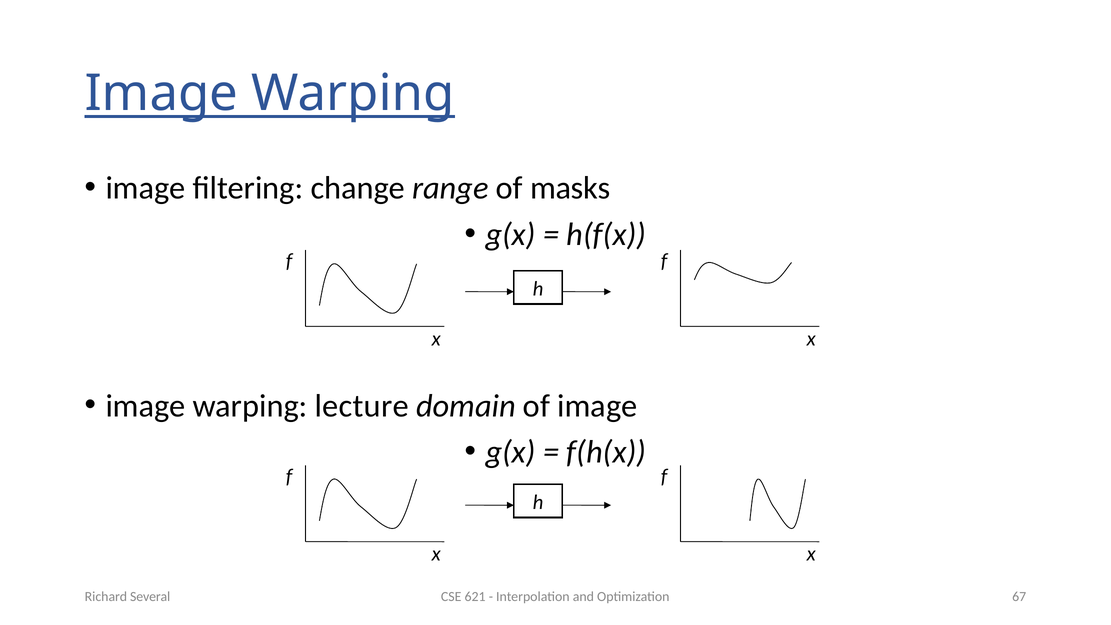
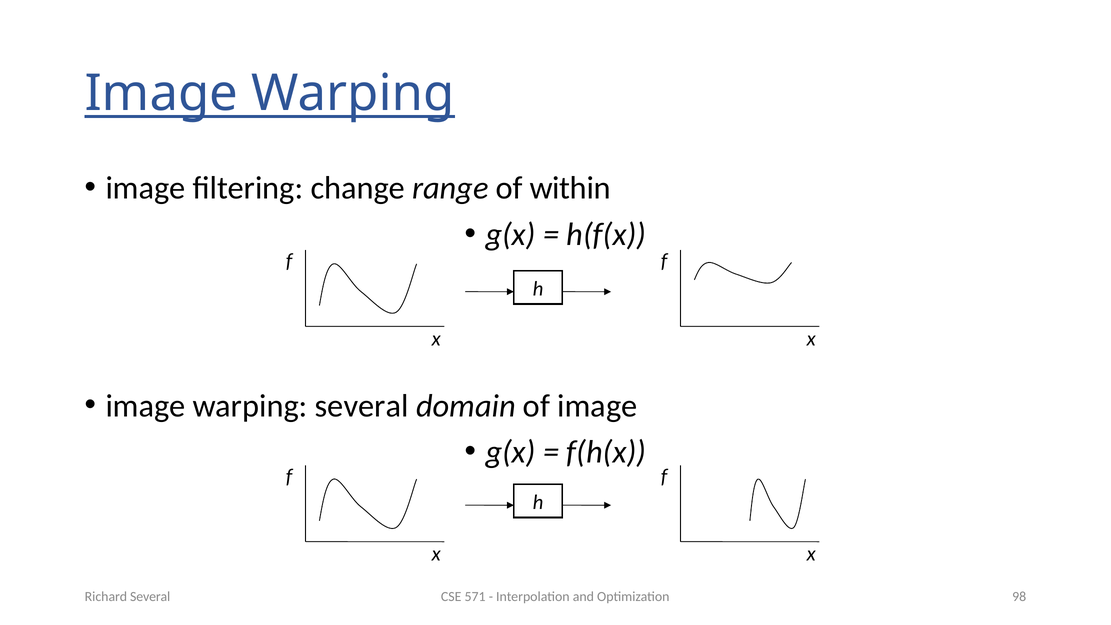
masks: masks -> within (570, 188)
warping lecture: lecture -> several (362, 406)
621: 621 -> 571 (475, 597)
67: 67 -> 98 (1019, 597)
